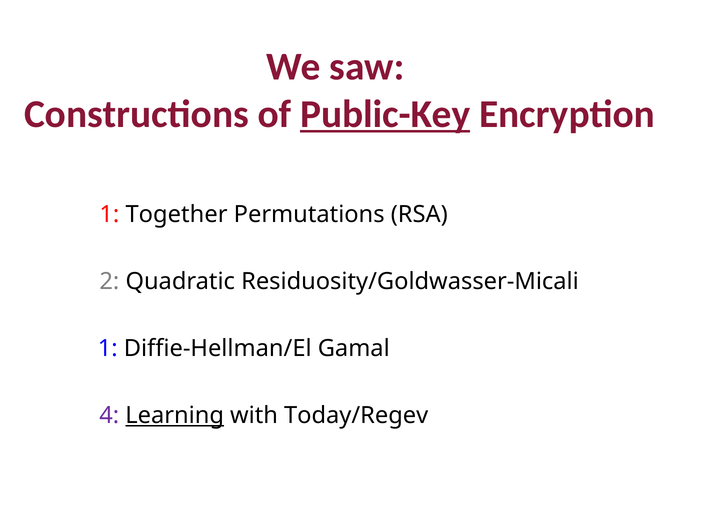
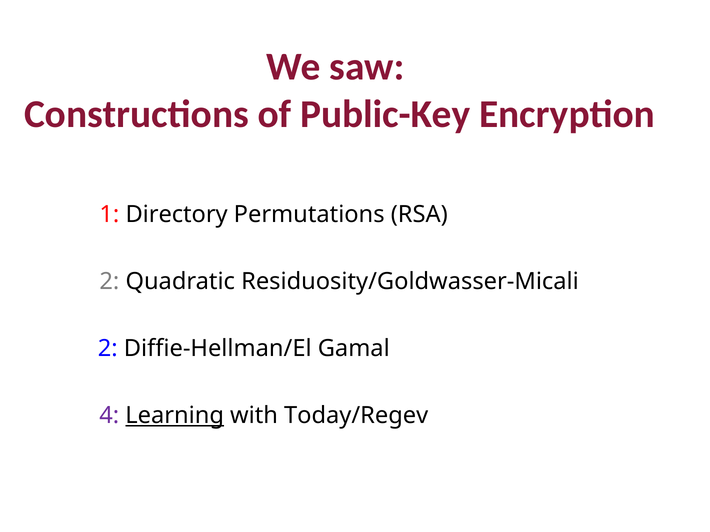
Public-Key underline: present -> none (385, 114)
Together: Together -> Directory (177, 215)
1: 1 -> 2 (108, 349)
